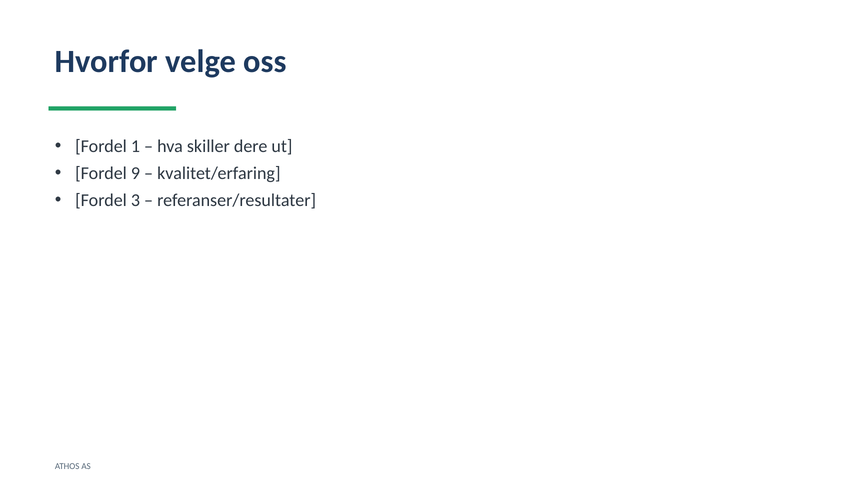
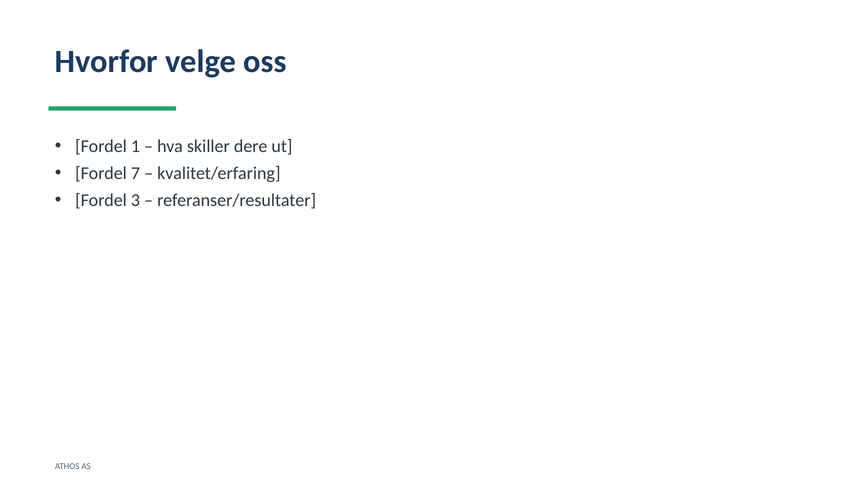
9: 9 -> 7 (135, 173)
